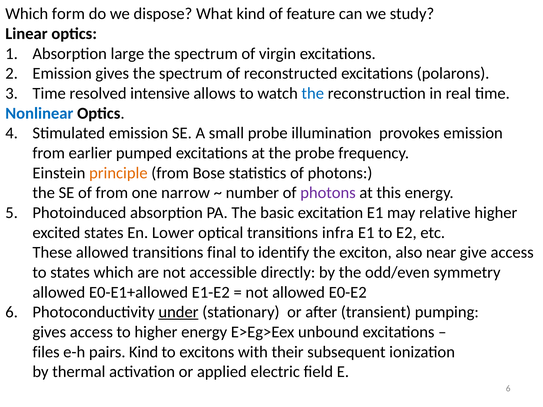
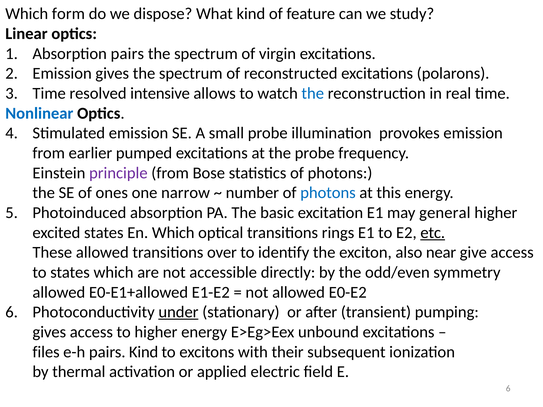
Absorption large: large -> pairs (127, 54)
principle colour: orange -> purple (118, 173)
of from: from -> ones (112, 193)
photons colour: purple -> blue (328, 193)
relative: relative -> general (445, 213)
En Lower: Lower -> Which (173, 233)
infra: infra -> rings (338, 233)
etc underline: none -> present (433, 233)
final: final -> over (222, 253)
